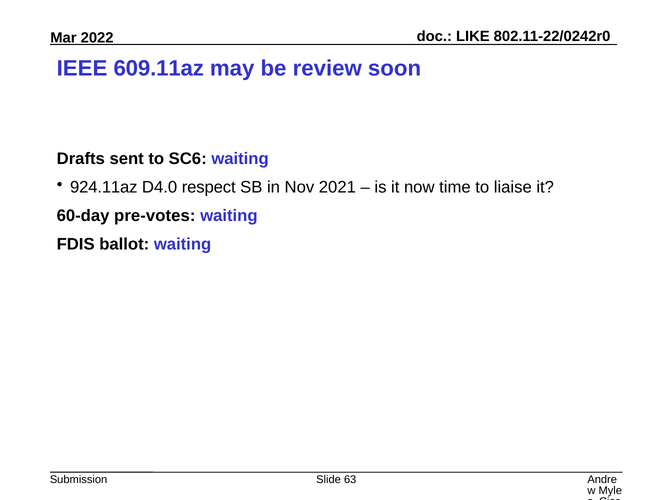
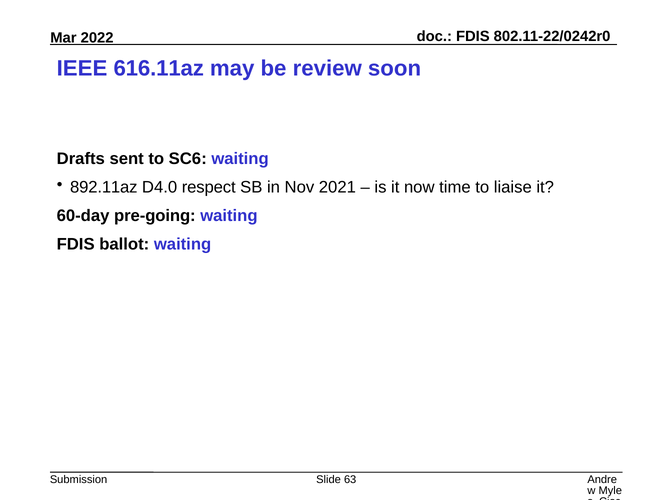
LIKE: LIKE -> FDIS (473, 37)
609.11az: 609.11az -> 616.11az (159, 68)
924.11az: 924.11az -> 892.11az (104, 187)
pre-votes: pre-votes -> pre-going (155, 216)
